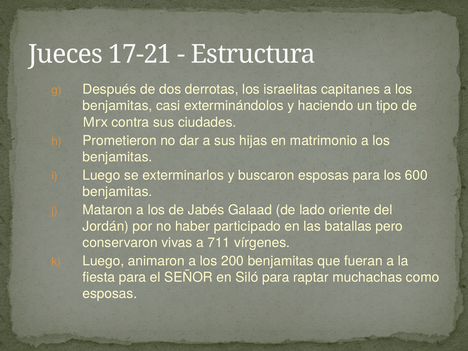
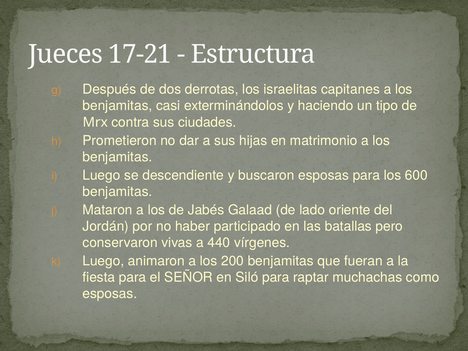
exterminarlos: exterminarlos -> descendiente (183, 175)
711: 711 -> 440 (219, 243)
